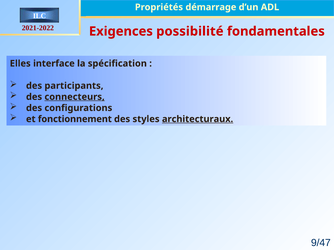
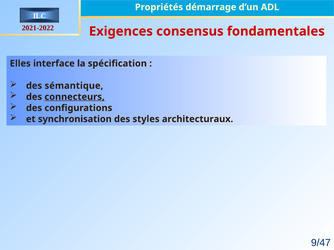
possibilité: possibilité -> consensus (190, 31)
participants: participants -> sémantique (74, 86)
fonctionnement: fonctionnement -> synchronisation (75, 119)
architecturaux underline: present -> none (198, 119)
